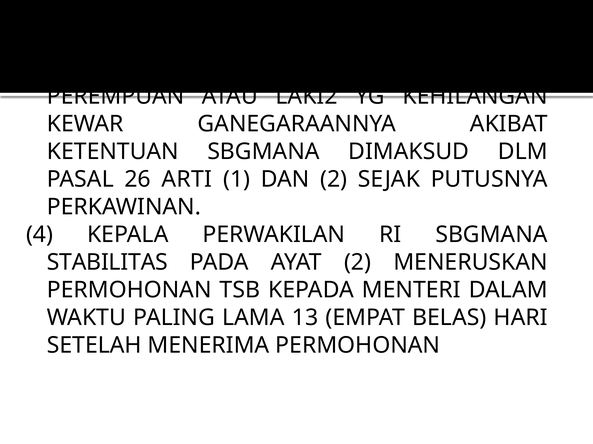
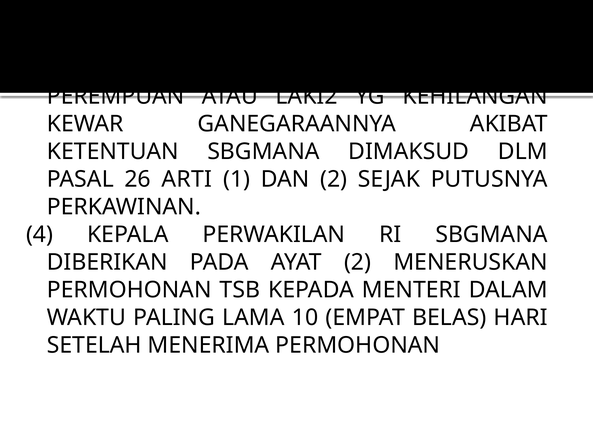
STABILITAS: STABILITAS -> DIBERIKAN (107, 263)
13: 13 -> 10 (305, 318)
